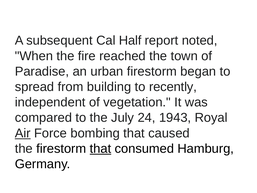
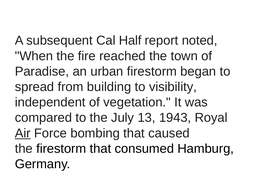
recently: recently -> visibility (173, 87)
24: 24 -> 13 (147, 118)
that underline: present -> none (100, 148)
